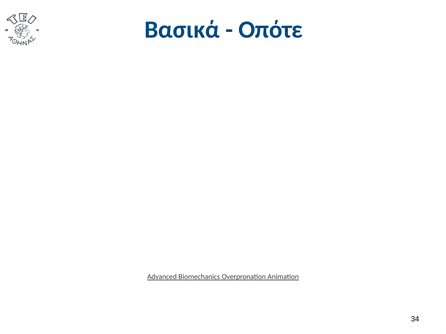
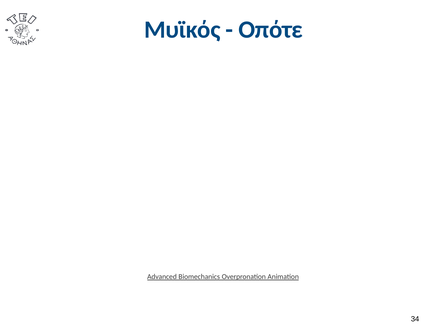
Βασικά: Βασικά -> Μυϊκός (182, 30)
